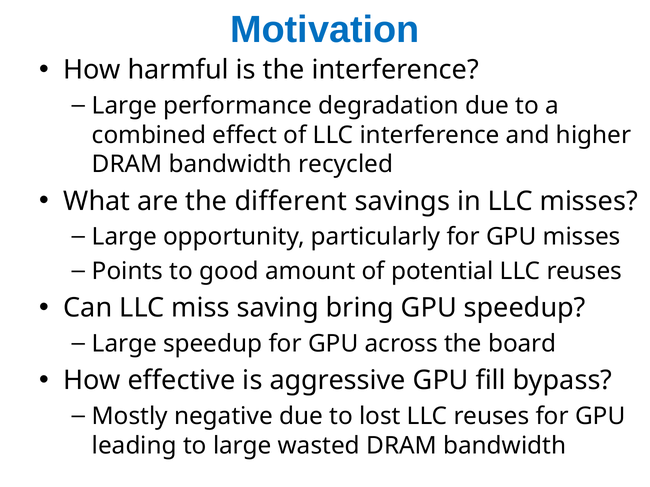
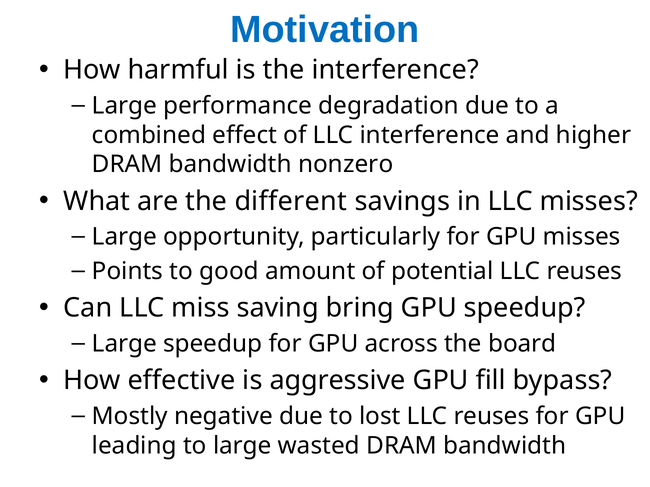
recycled: recycled -> nonzero (346, 164)
